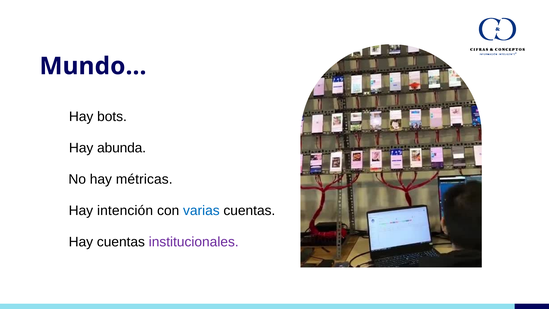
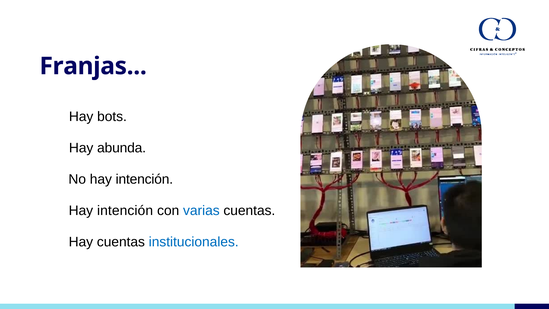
Mundo: Mundo -> Franjas (93, 66)
No hay métricas: métricas -> intención (144, 179)
institucionales colour: purple -> blue (194, 242)
